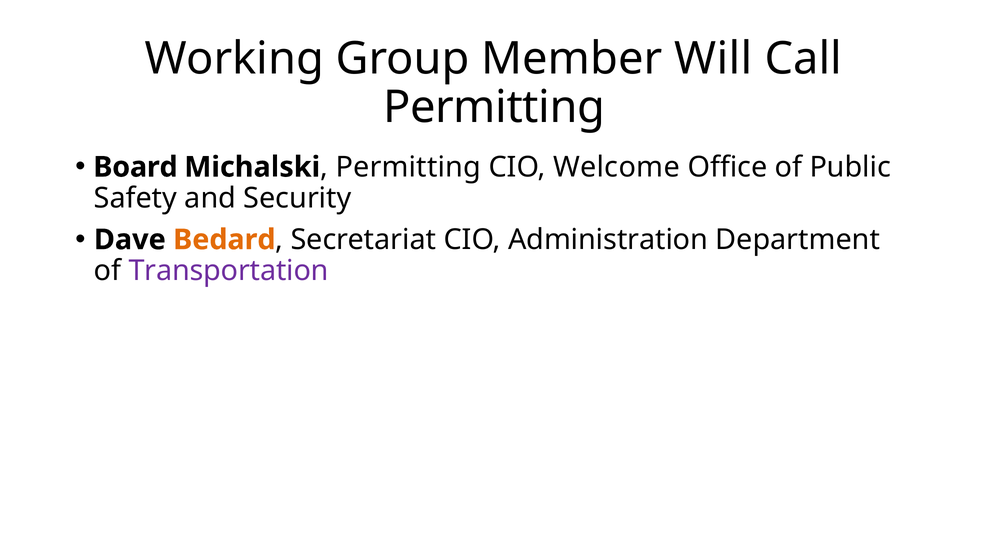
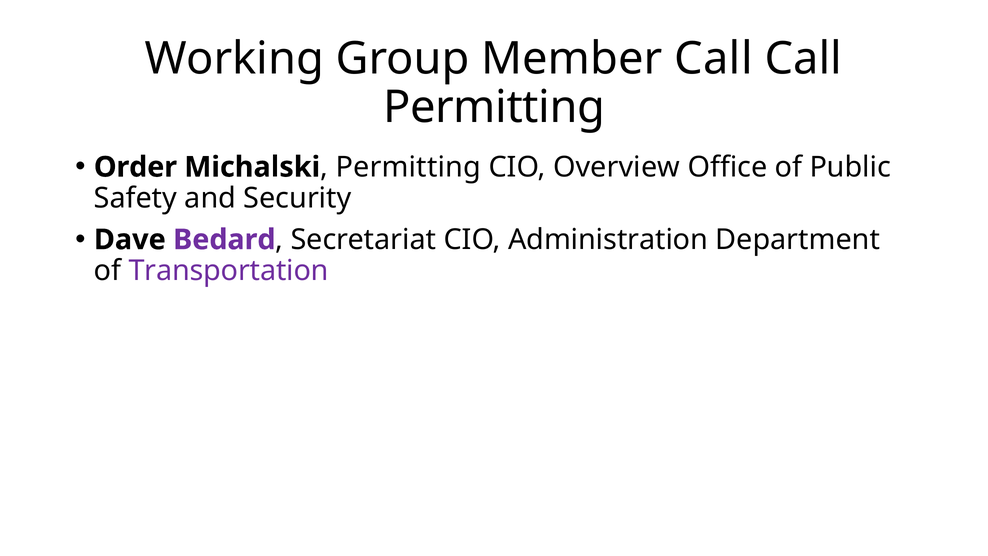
Member Will: Will -> Call (713, 59)
Board: Board -> Order (135, 167)
Welcome: Welcome -> Overview (617, 167)
Bedard colour: orange -> purple (224, 240)
